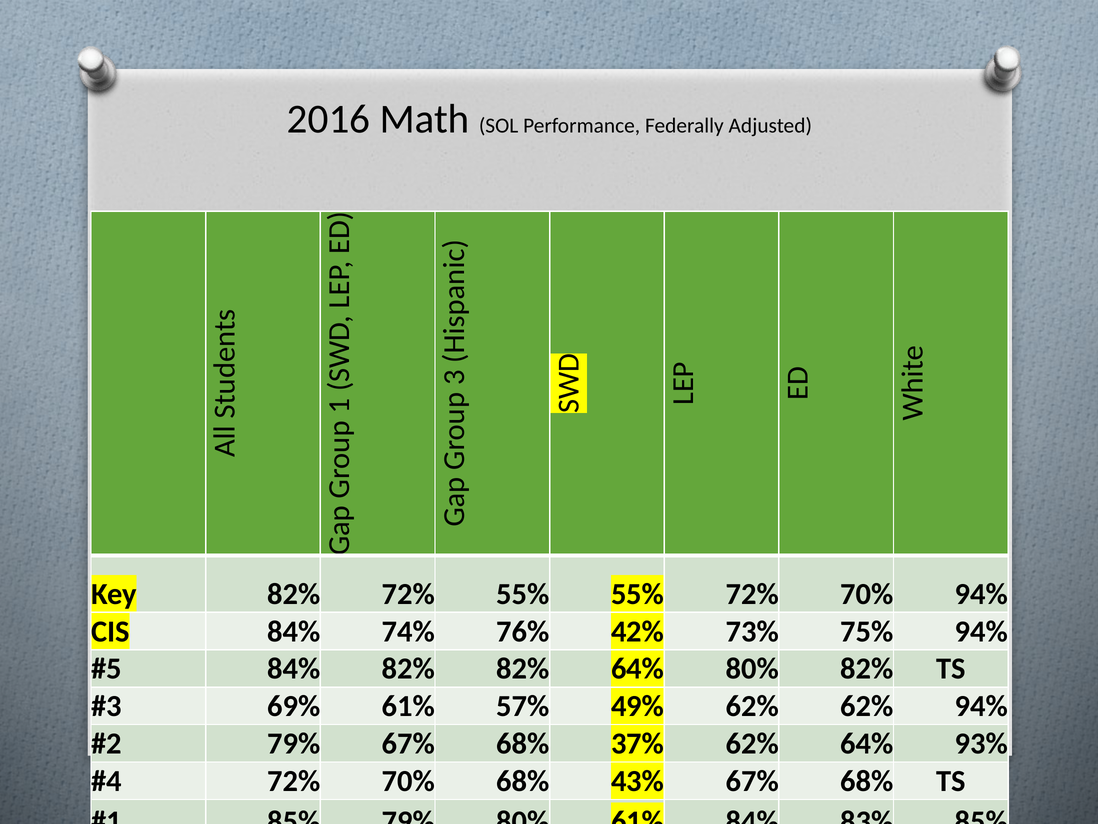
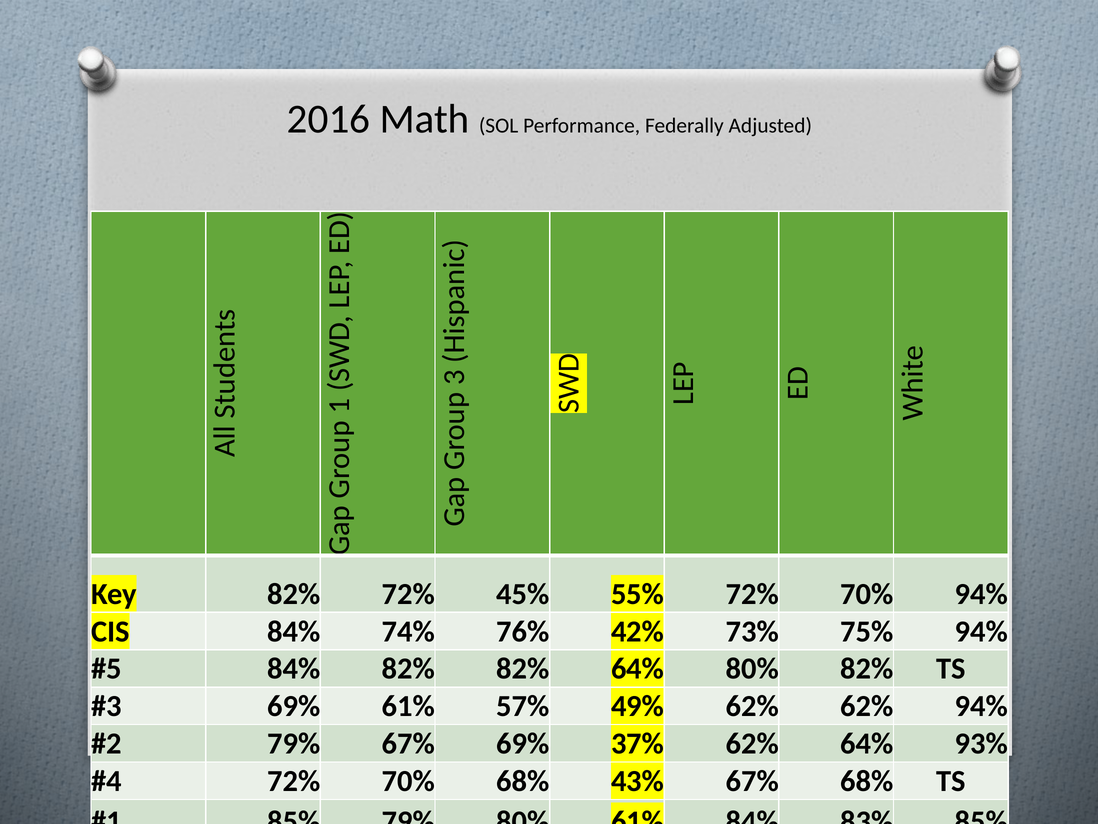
72% 55%: 55% -> 45% (523, 594)
79% 67% 68%: 68% -> 69% (523, 743)
